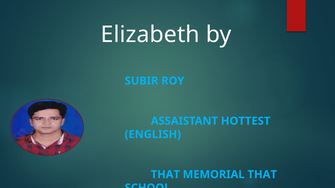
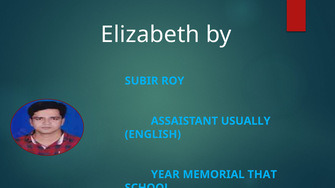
HOTTEST: HOTTEST -> USUALLY (246, 121)
THAT: THAT -> YEAR (165, 175)
